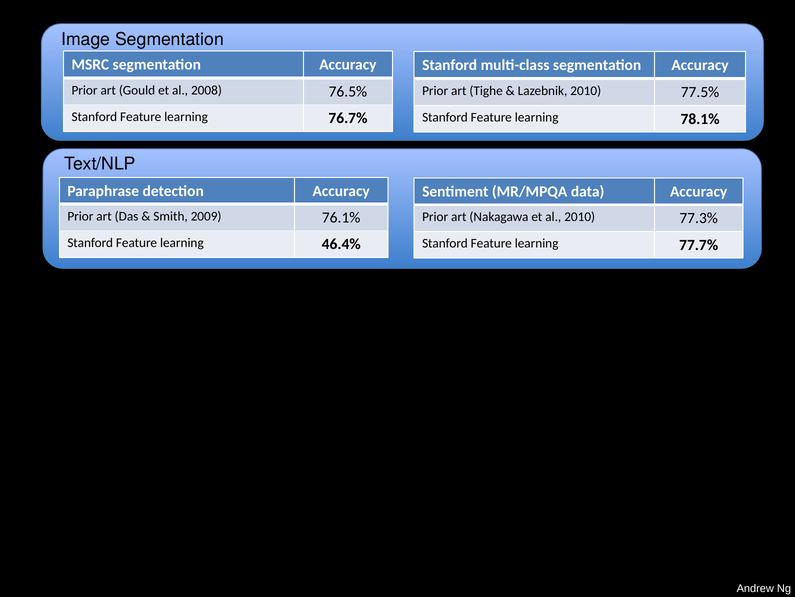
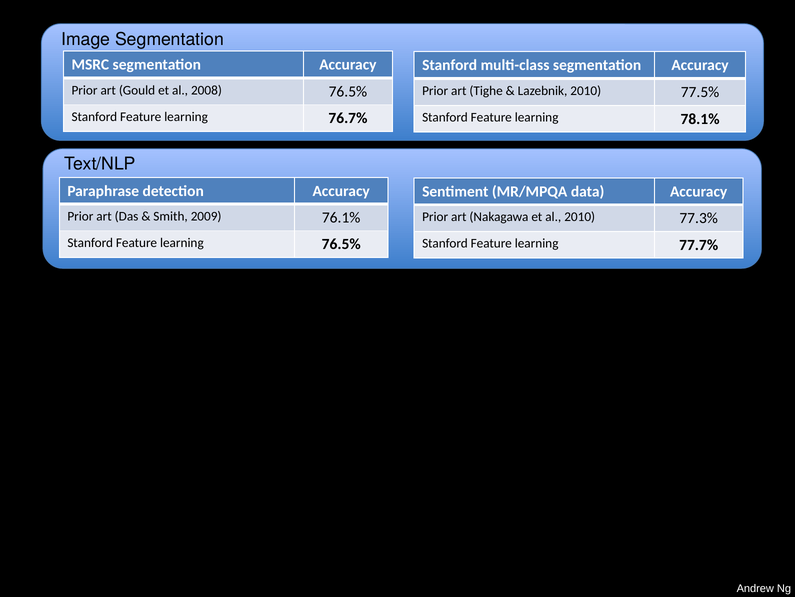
learning 46.4%: 46.4% -> 76.5% (341, 244)
